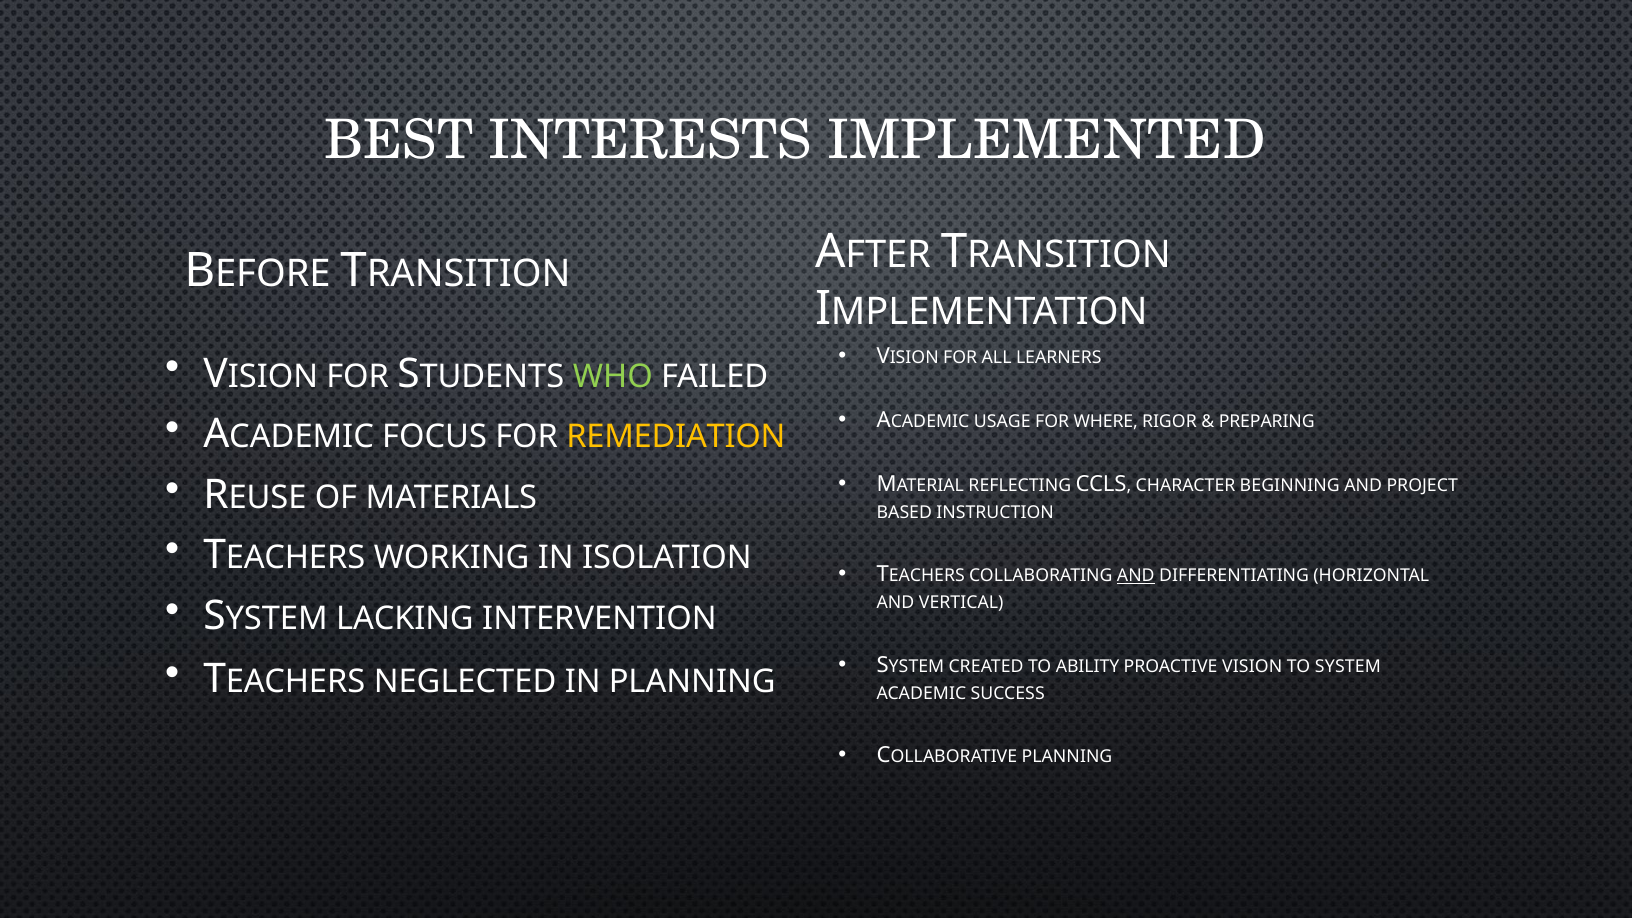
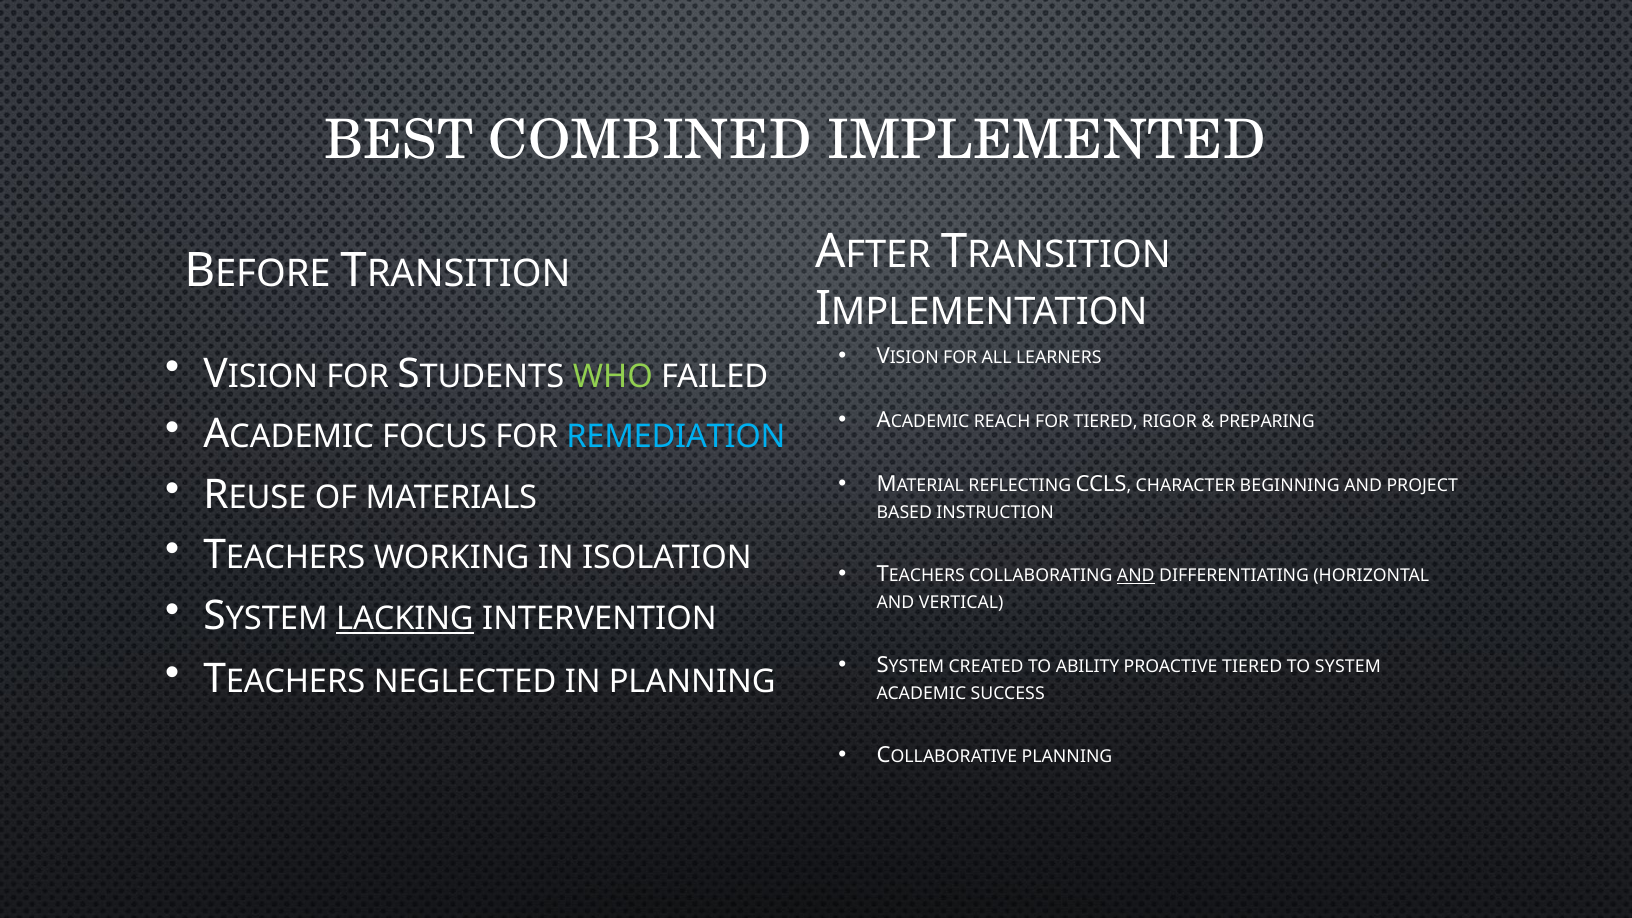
INTERESTS: INTERESTS -> COMBINED (650, 140)
USAGE: USAGE -> REACH (1002, 422)
FOR WHERE: WHERE -> TIERED (1106, 422)
REMEDIATION colour: yellow -> light blue (676, 437)
LACKING underline: none -> present (405, 619)
PROACTIVE VISION: VISION -> TIERED (1252, 667)
